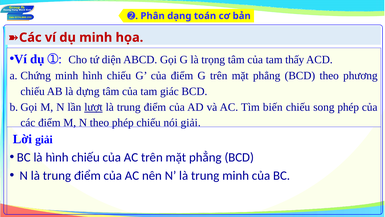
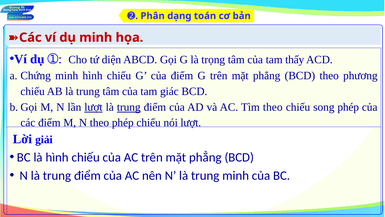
AB là dựng: dựng -> trung (88, 91)
trung underline: none -> present (129, 107)
Tìm biến: biến -> theo (273, 107)
nói giải: giải -> lượt (191, 123)
